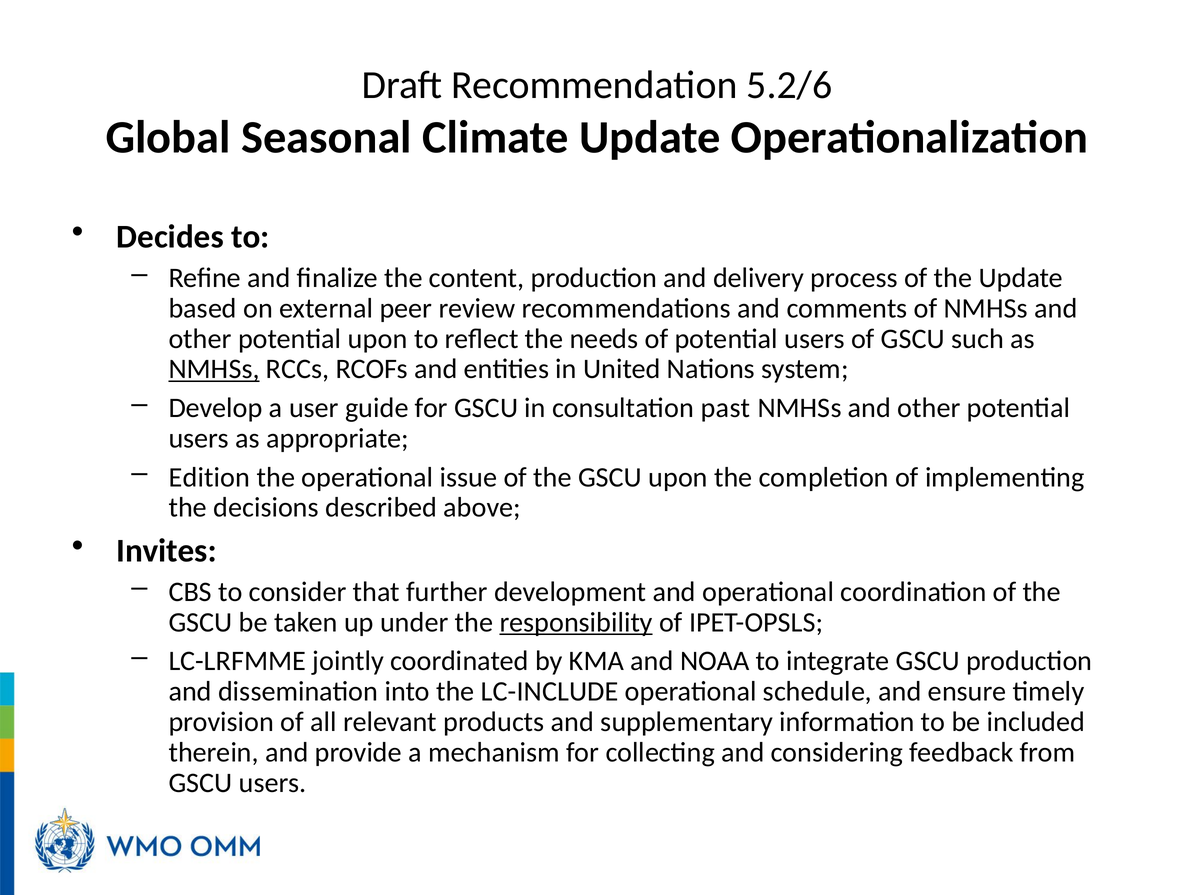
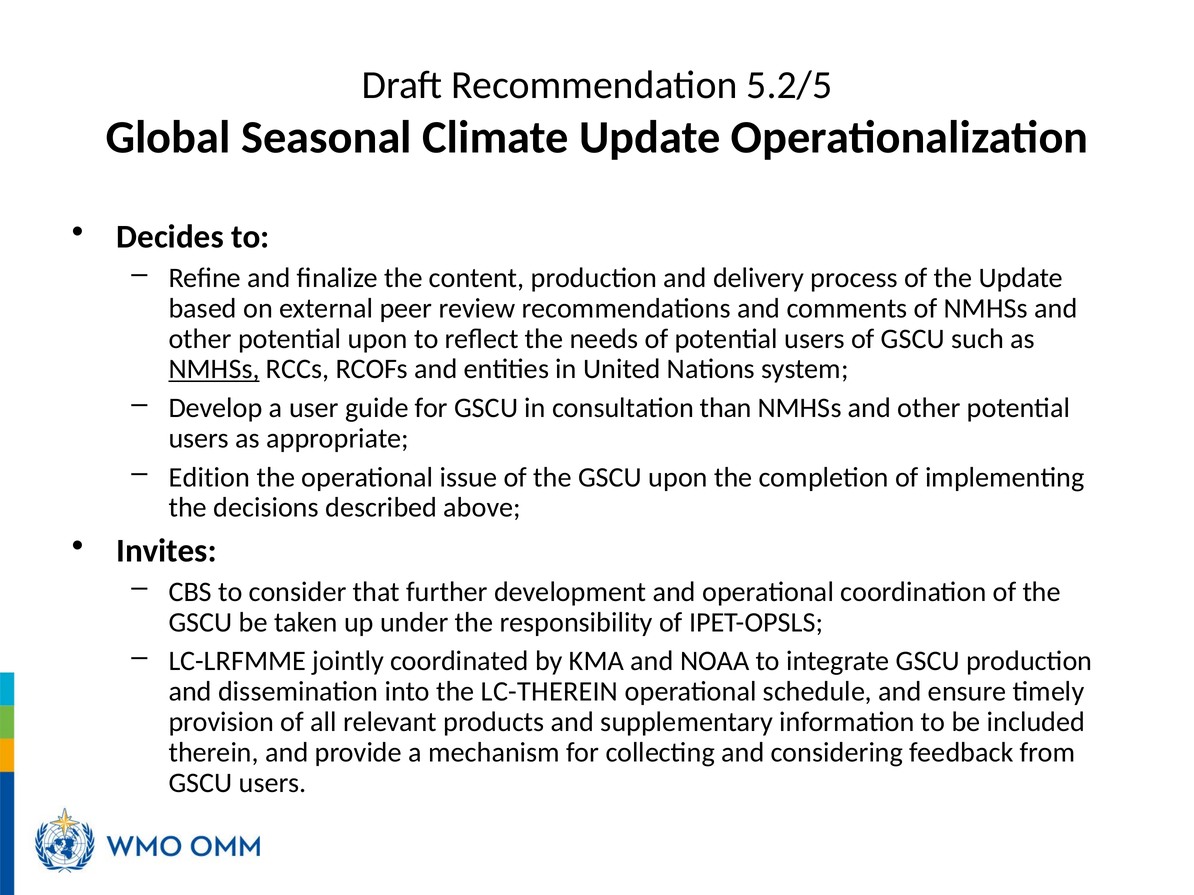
5.2/6: 5.2/6 -> 5.2/5 (789, 85)
past: past -> than (726, 408)
responsibility underline: present -> none (576, 623)
LC-INCLUDE: LC-INCLUDE -> LC-THEREIN (550, 692)
